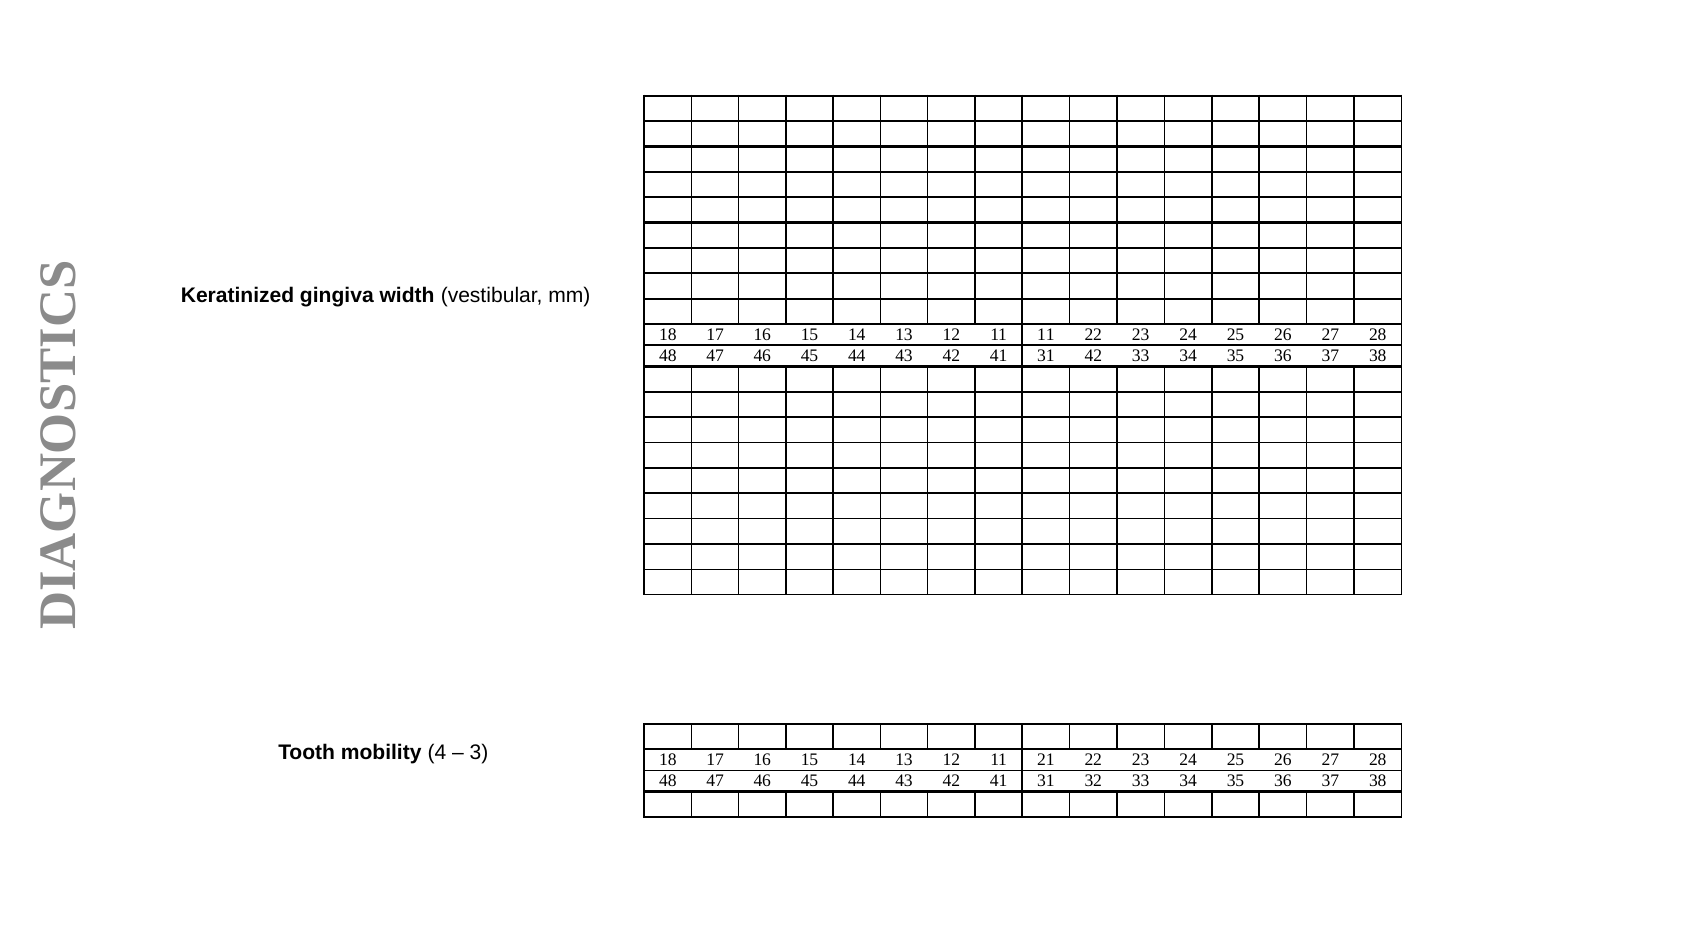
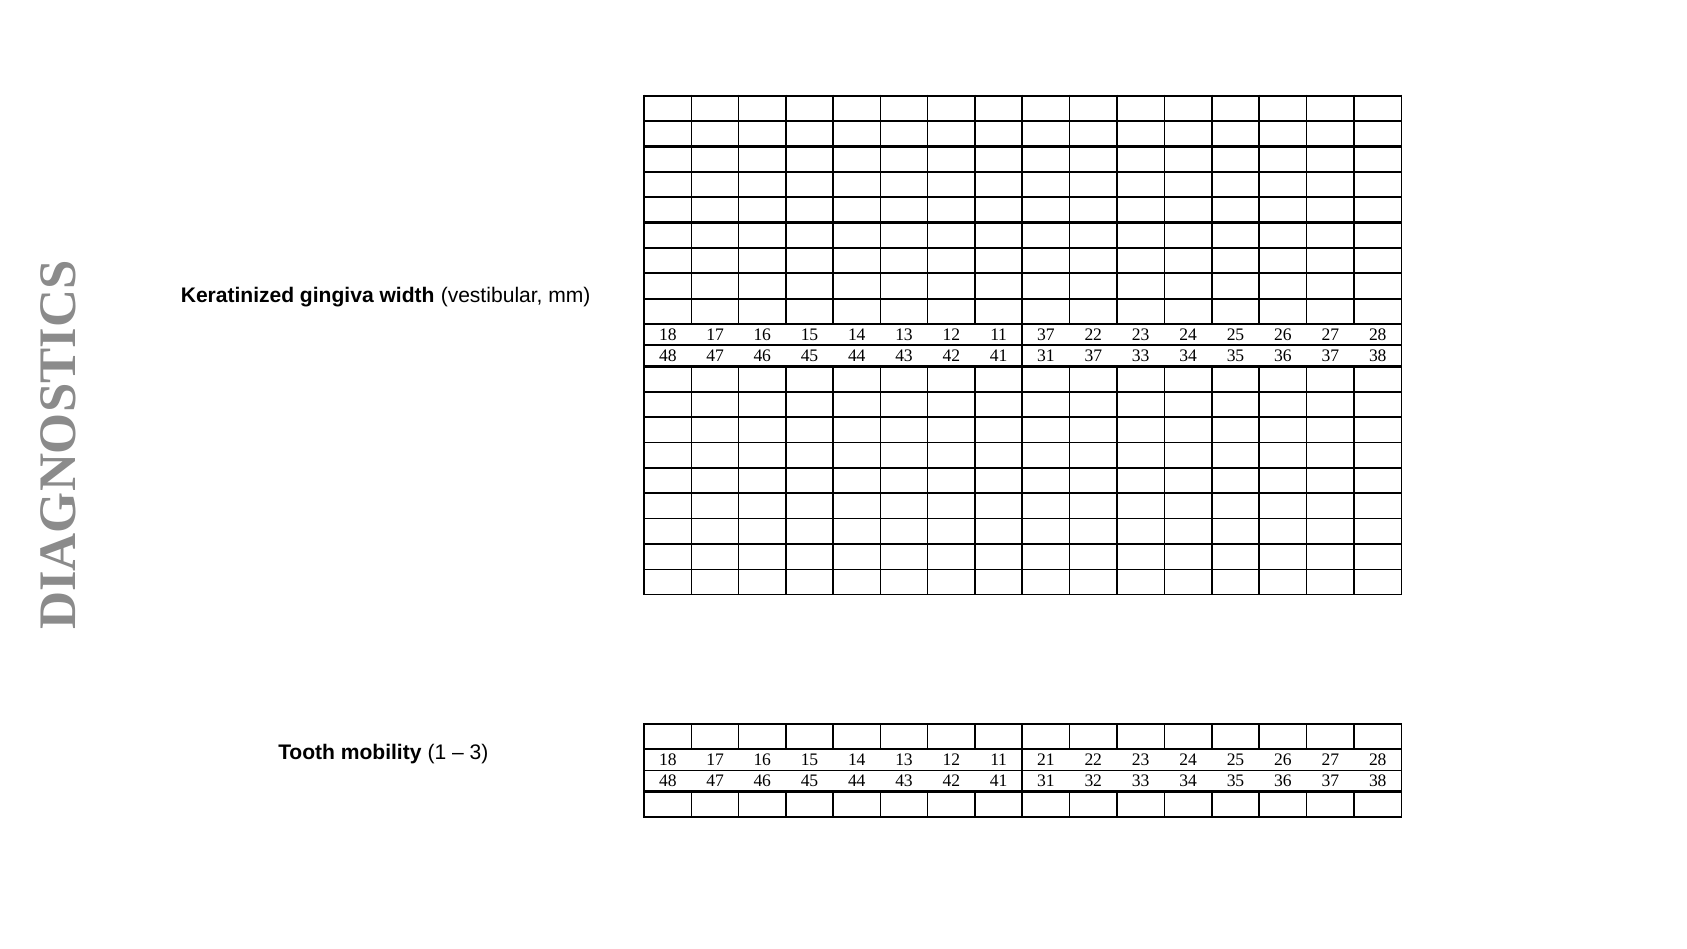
11 11: 11 -> 37 (1046, 335)
31 42: 42 -> 37 (1093, 356)
4: 4 -> 1 (437, 753)
